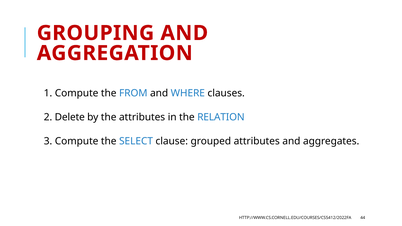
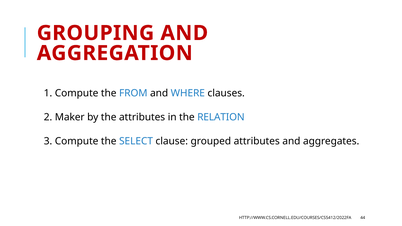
Delete: Delete -> Maker (70, 117)
